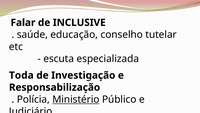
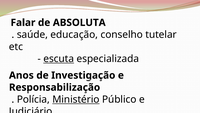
INCLUSIVE: INCLUSIVE -> ABSOLUTA (79, 23)
escuta underline: none -> present (59, 59)
Toda: Toda -> Anos (21, 75)
